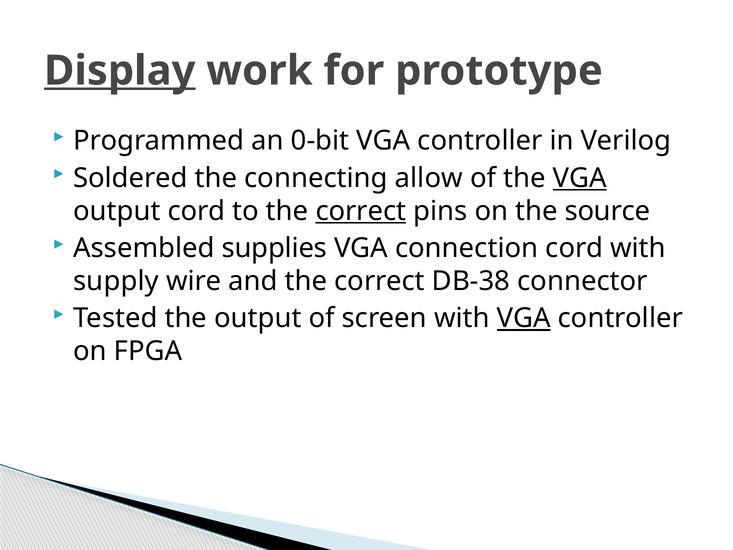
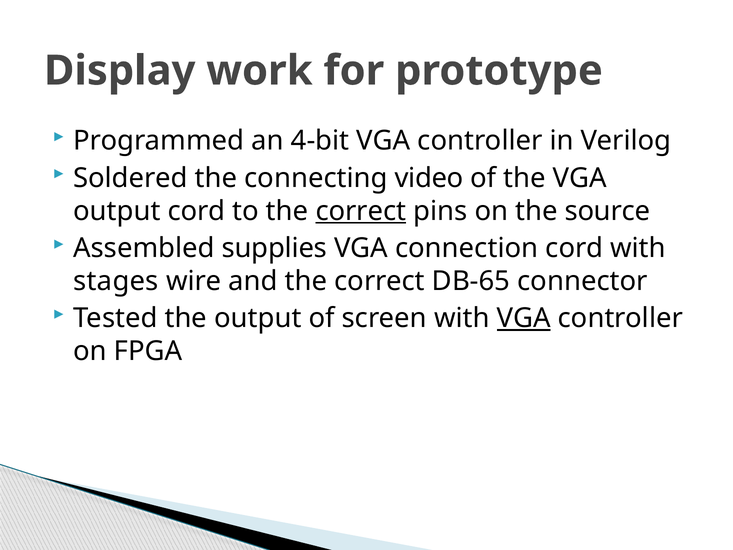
Display underline: present -> none (120, 71)
0-bit: 0-bit -> 4-bit (320, 141)
allow: allow -> video (429, 178)
VGA underline: present -> none (580, 178)
supply: supply -> stages (116, 281)
DB-38: DB-38 -> DB-65 (471, 281)
